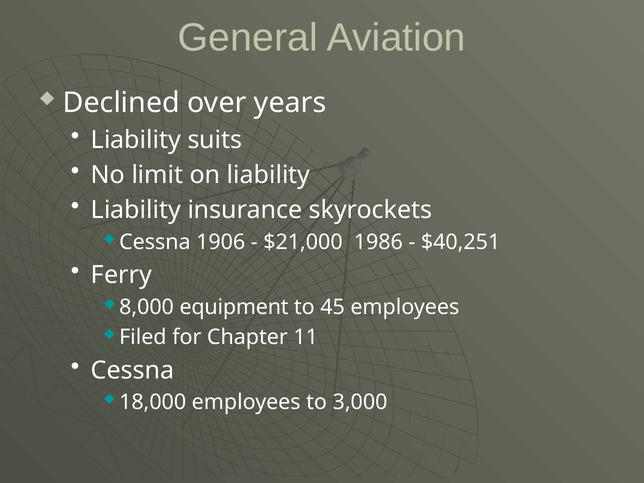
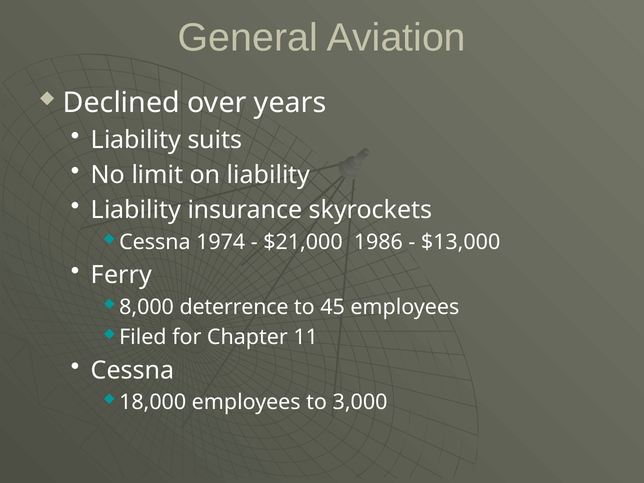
1906: 1906 -> 1974 (221, 242)
$40,251: $40,251 -> $13,000 (461, 242)
equipment: equipment -> deterrence (234, 307)
